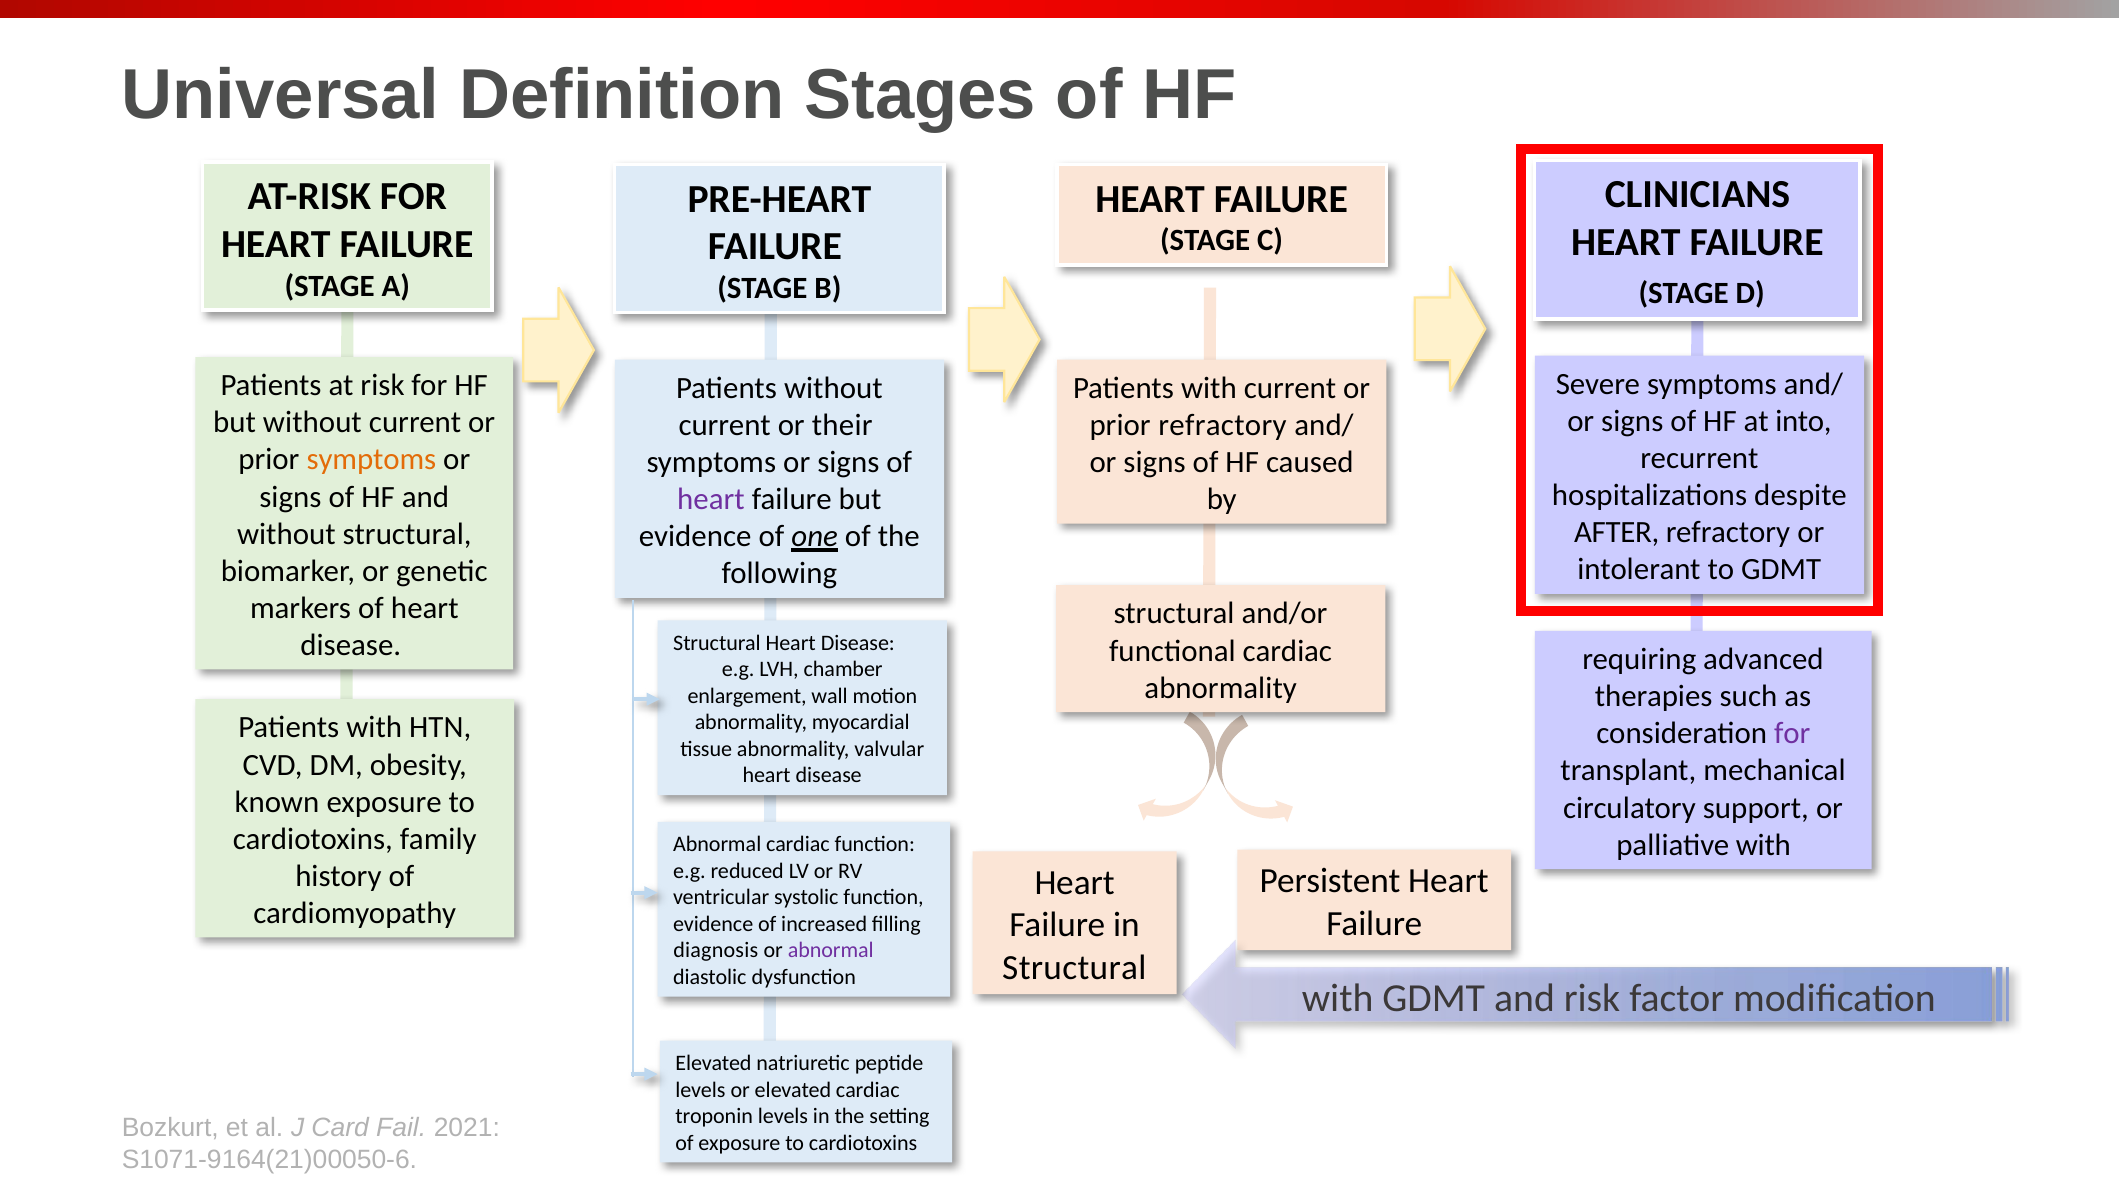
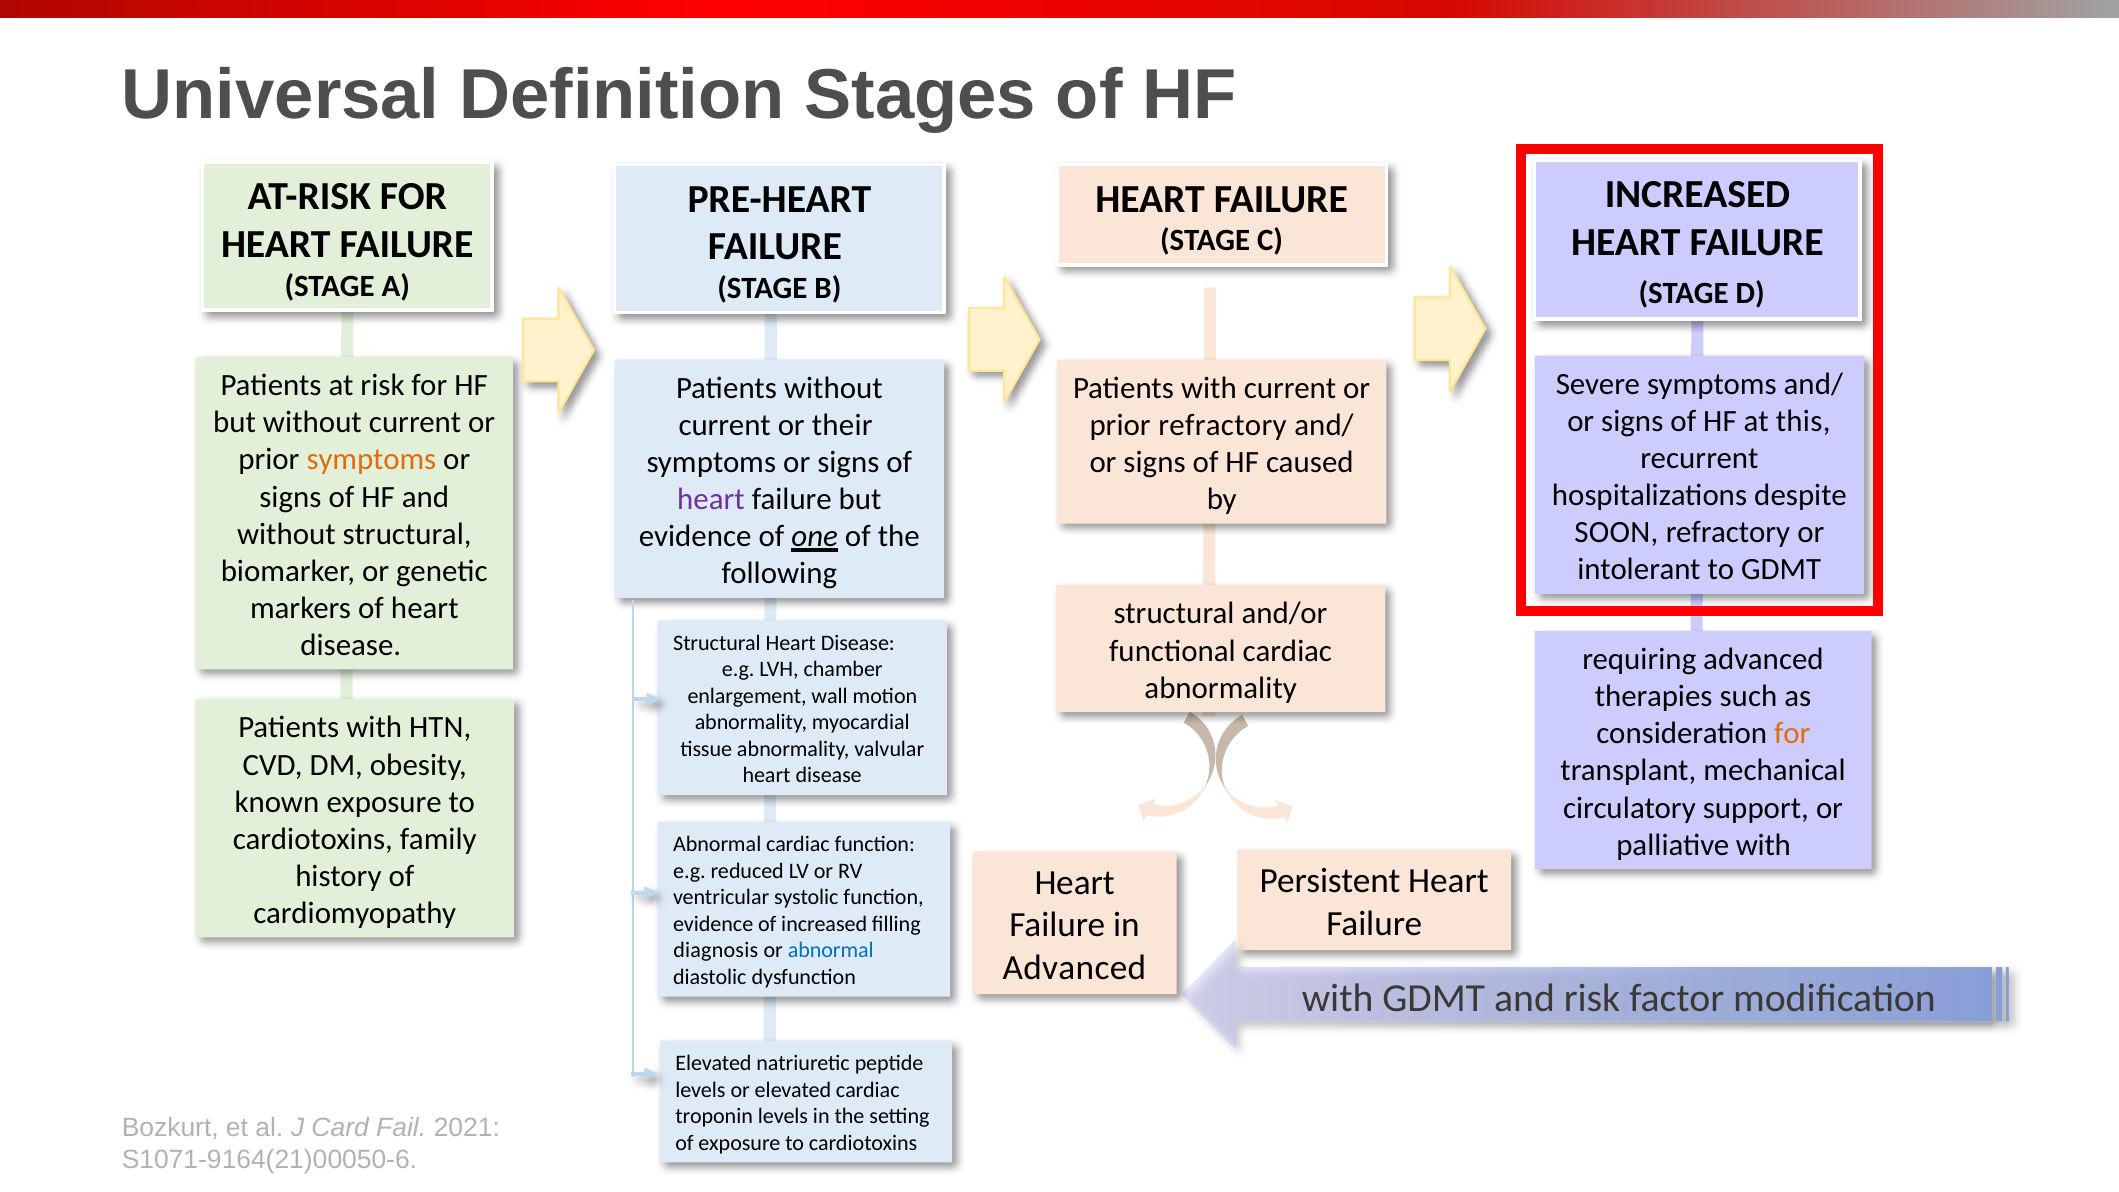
CLINICIANS: CLINICIANS -> INCREASED (1698, 195)
into: into -> this (1803, 421)
AFTER: AFTER -> SOON (1616, 533)
for colour: purple -> orange (1792, 734)
abnormal colour: purple -> blue (831, 951)
Structural: Structural -> Advanced (1074, 968)
